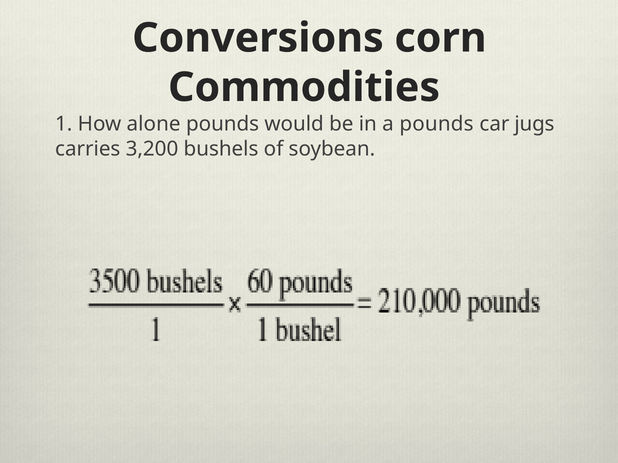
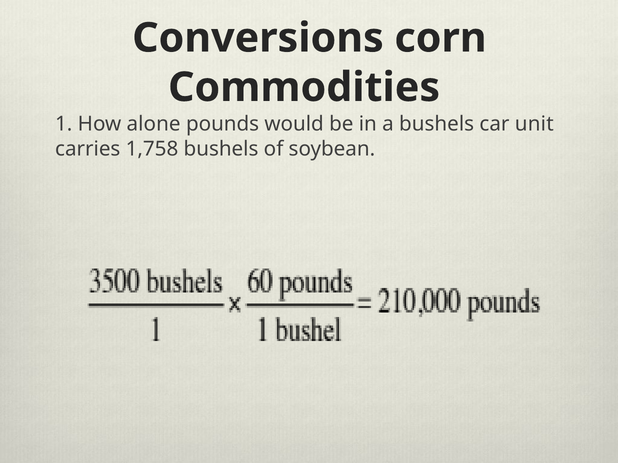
a pounds: pounds -> bushels (437, 124)
jugs: jugs -> unit (534, 124)
3,200: 3,200 -> 1,758 (152, 149)
